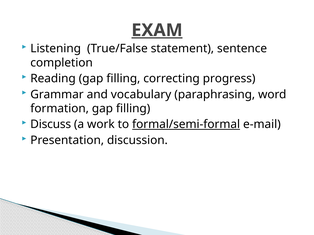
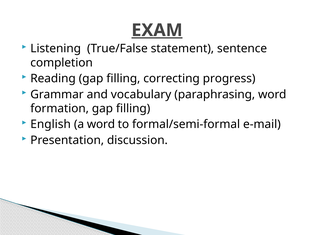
Discuss: Discuss -> English (51, 125)
a work: work -> word (101, 125)
formal/semi-formal underline: present -> none (186, 125)
